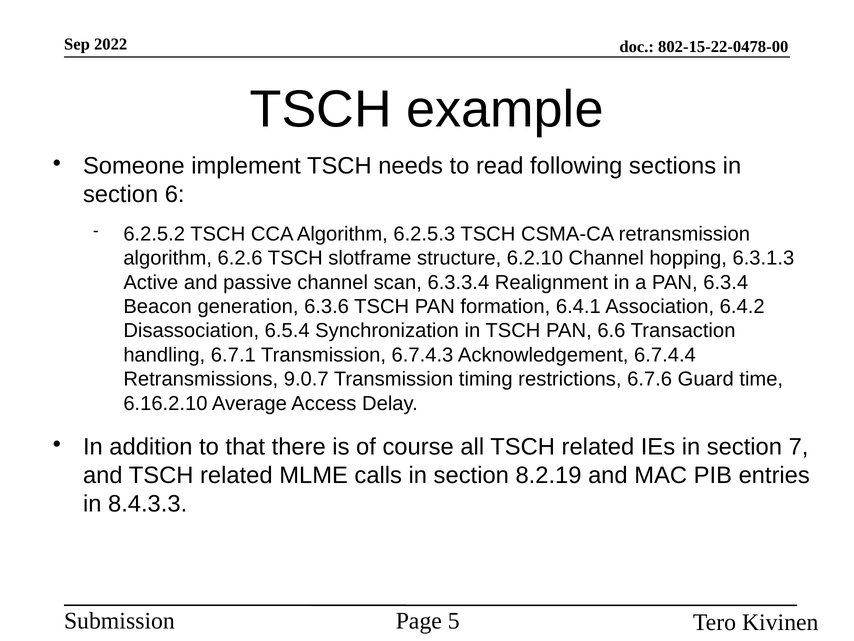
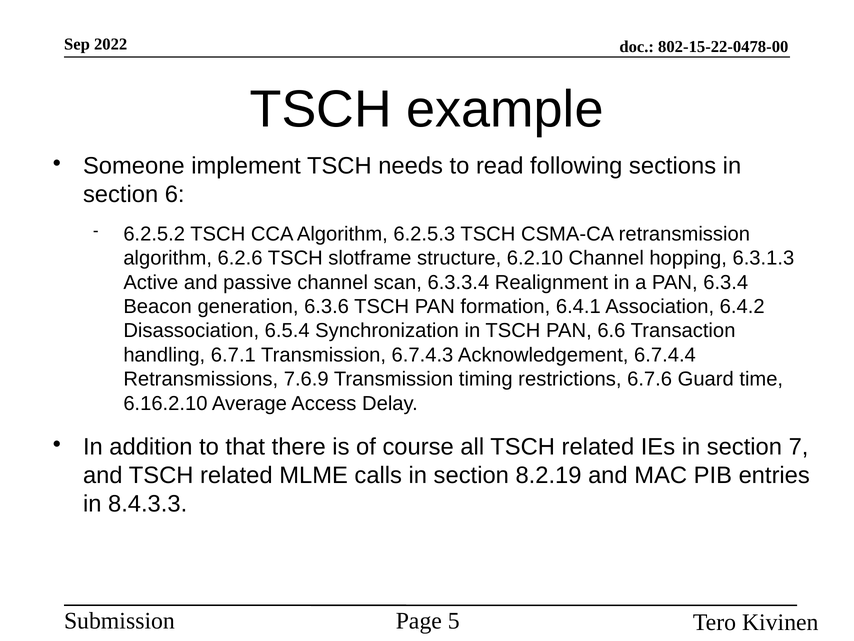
9.0.7: 9.0.7 -> 7.6.9 (306, 379)
